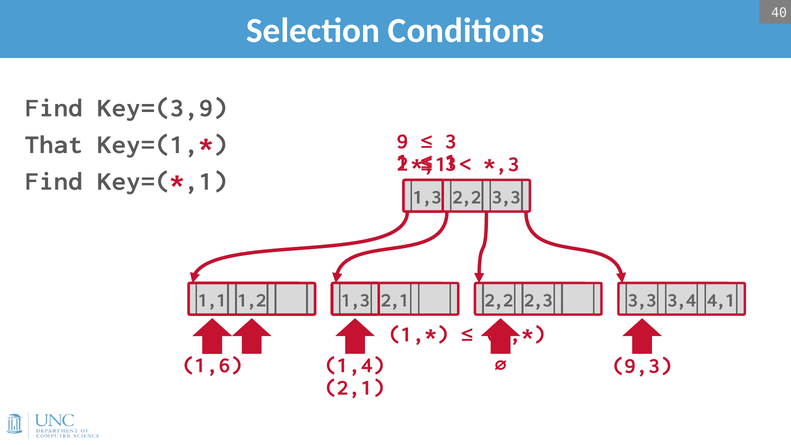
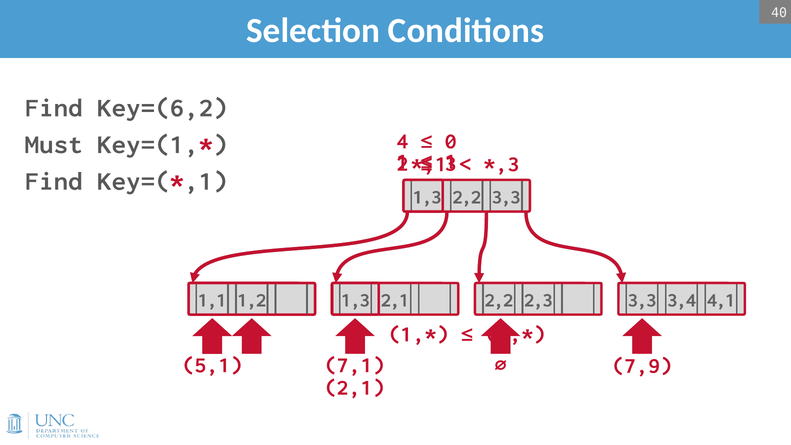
Key=(3,9: Key=(3,9 -> Key=(6,2 (162, 108)
That: That -> Must (54, 144)
9: 9 -> 4 (402, 141)
3: 3 -> 0 (451, 141)
1,6: 1,6 -> 5,1 (212, 365)
1,4: 1,4 -> 7,1 (355, 365)
9,3: 9,3 -> 7,9 (642, 366)
